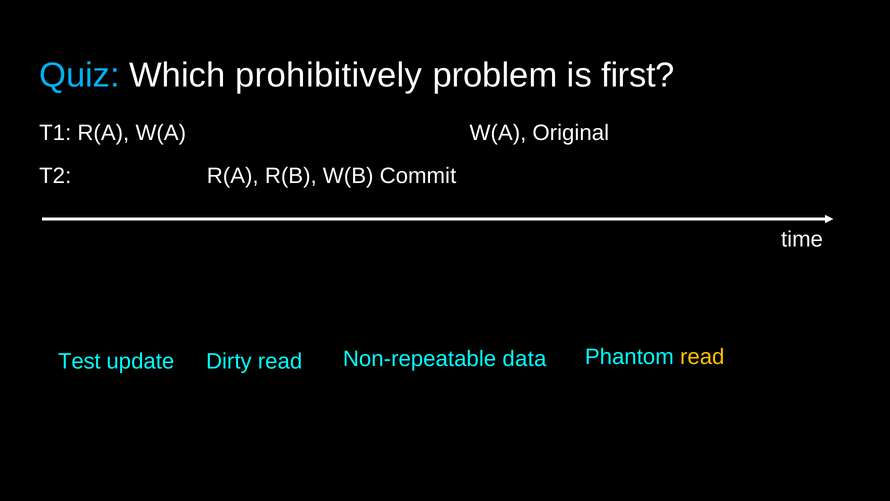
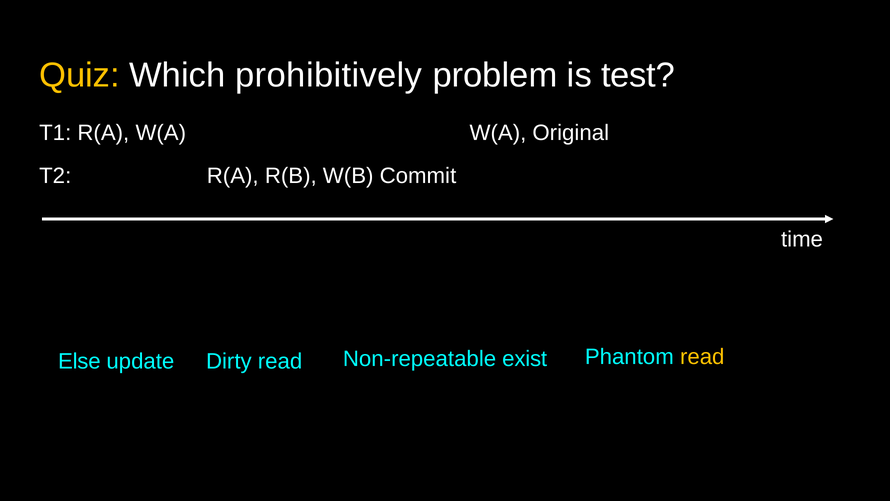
Quiz colour: light blue -> yellow (80, 75)
first: first -> test (638, 75)
Test: Test -> Else (79, 361)
data: data -> exist (525, 359)
